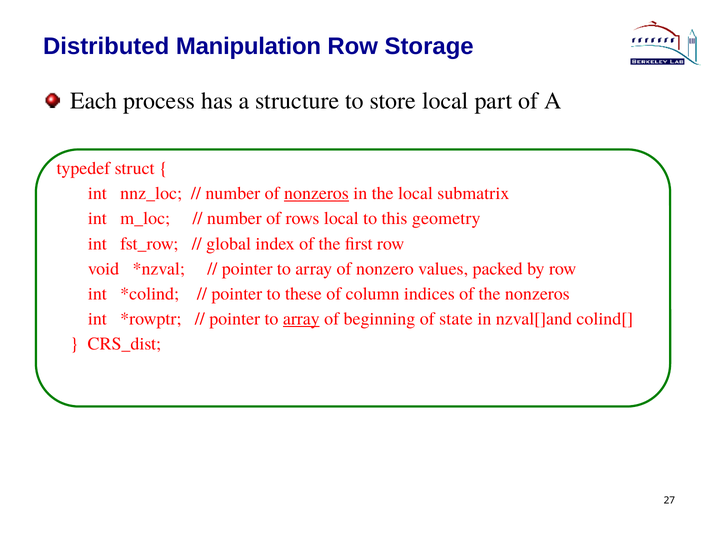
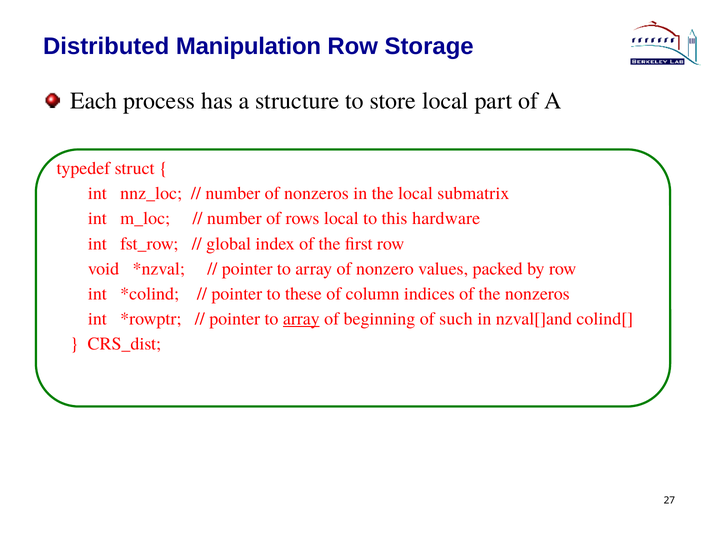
nonzeros underline: present -> none (316, 194)
geometry: geometry -> hardware (446, 219)
state: state -> such (456, 319)
